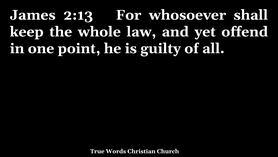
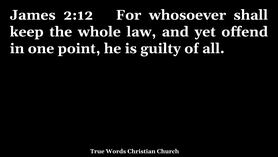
2:13: 2:13 -> 2:12 (78, 15)
